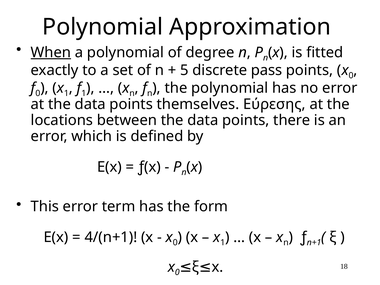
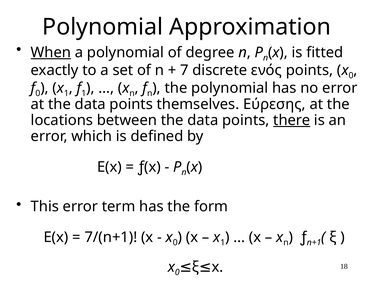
5: 5 -> 7 (184, 70)
pass: pass -> ενός (266, 70)
there underline: none -> present (292, 120)
4/(n+1: 4/(n+1 -> 7/(n+1 (111, 237)
